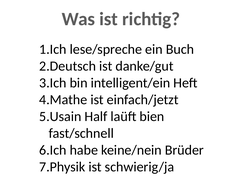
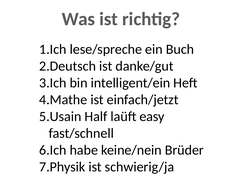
bien: bien -> easy (152, 116)
